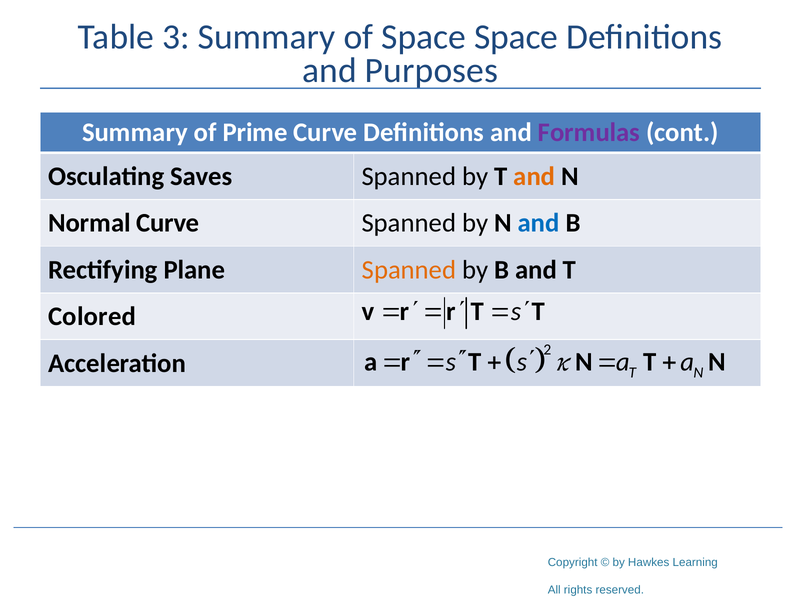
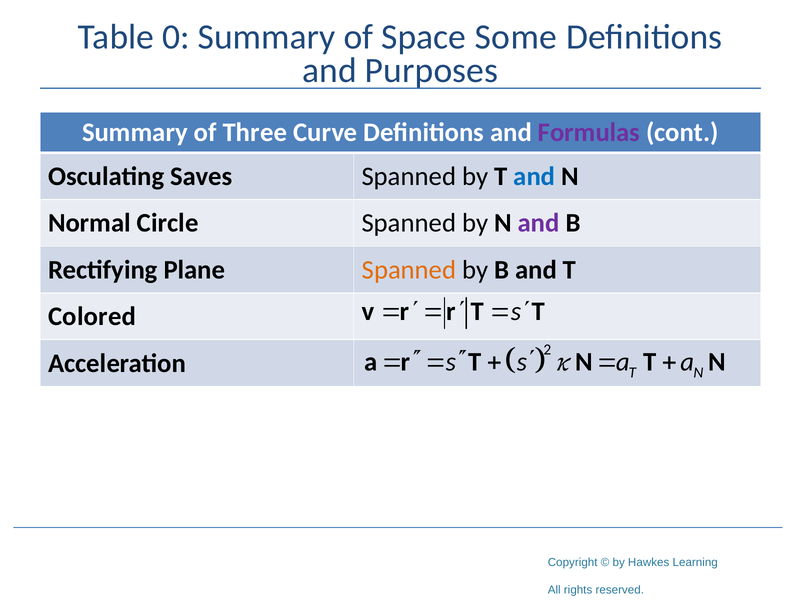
3: 3 -> 0 (176, 37)
Space Space: Space -> Some (516, 37)
Prime: Prime -> Three (255, 133)
and colour: orange -> blue (534, 176)
Normal Curve: Curve -> Circle (168, 223)
and colour: blue -> purple (539, 223)
